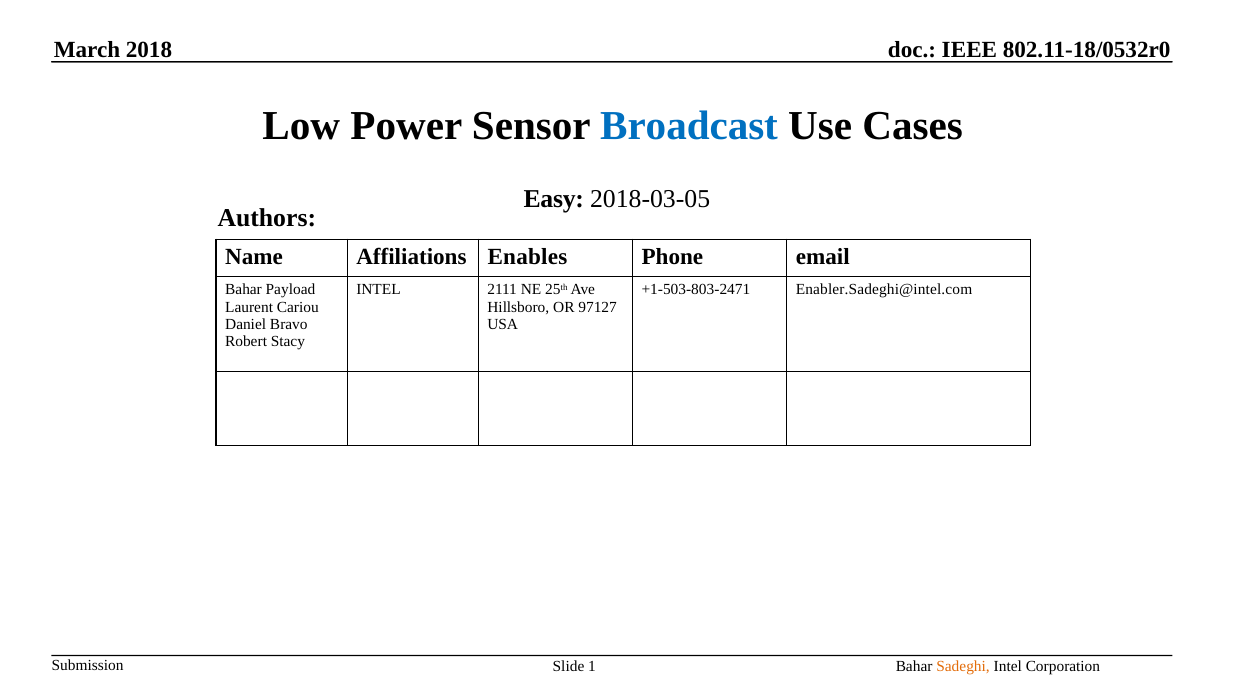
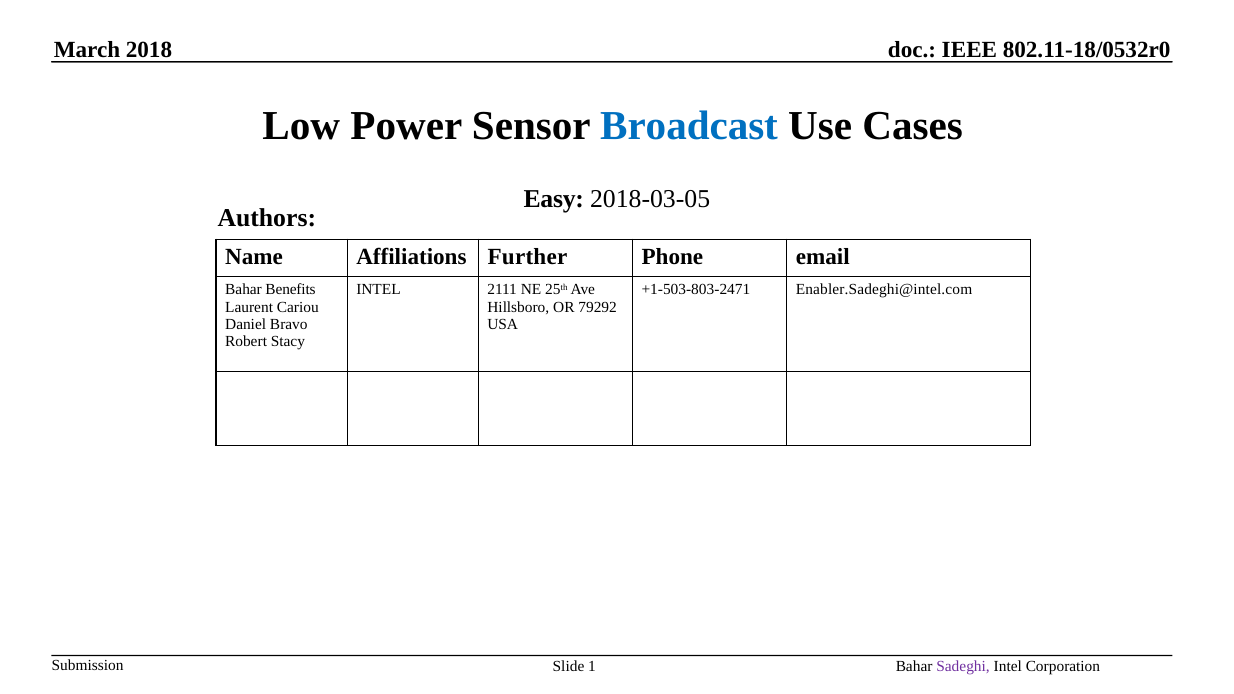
Enables: Enables -> Further (527, 257)
Payload: Payload -> Benefits (291, 290)
97127: 97127 -> 79292 (598, 307)
Sadeghi colour: orange -> purple (963, 666)
